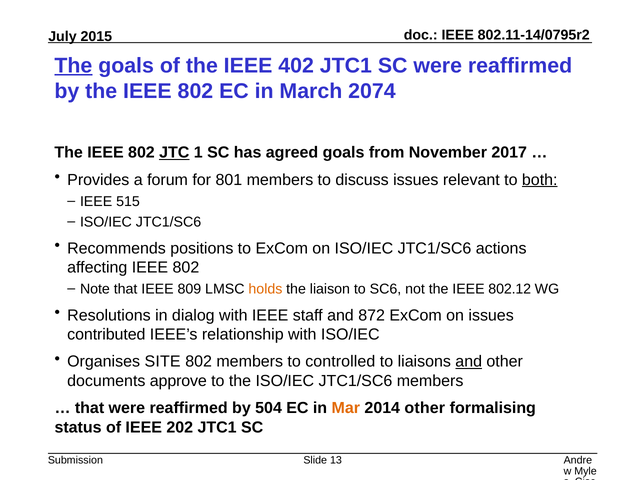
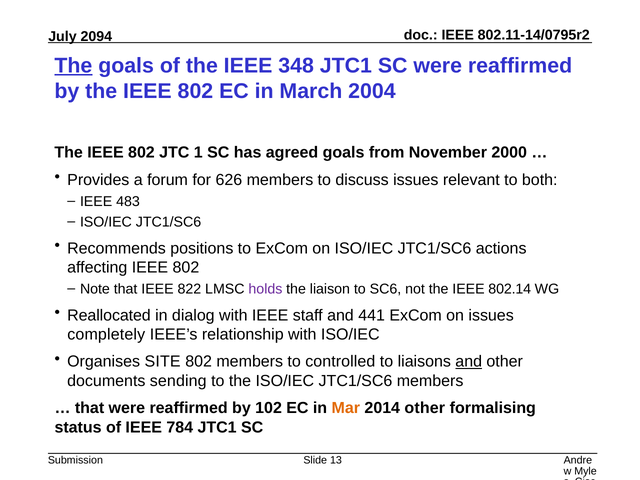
2015: 2015 -> 2094 (96, 36)
402: 402 -> 348 (296, 66)
2074: 2074 -> 2004 (372, 91)
JTC underline: present -> none (174, 153)
2017: 2017 -> 2000 (509, 153)
801: 801 -> 626 (229, 180)
both underline: present -> none (540, 180)
515: 515 -> 483 (128, 201)
809: 809 -> 822 (189, 289)
holds colour: orange -> purple (265, 289)
802.12: 802.12 -> 802.14 (510, 289)
Resolutions: Resolutions -> Reallocated (109, 315)
872: 872 -> 441 (372, 315)
contributed: contributed -> completely (106, 334)
approve: approve -> sending (178, 381)
504: 504 -> 102 (269, 408)
202: 202 -> 784 (180, 427)
